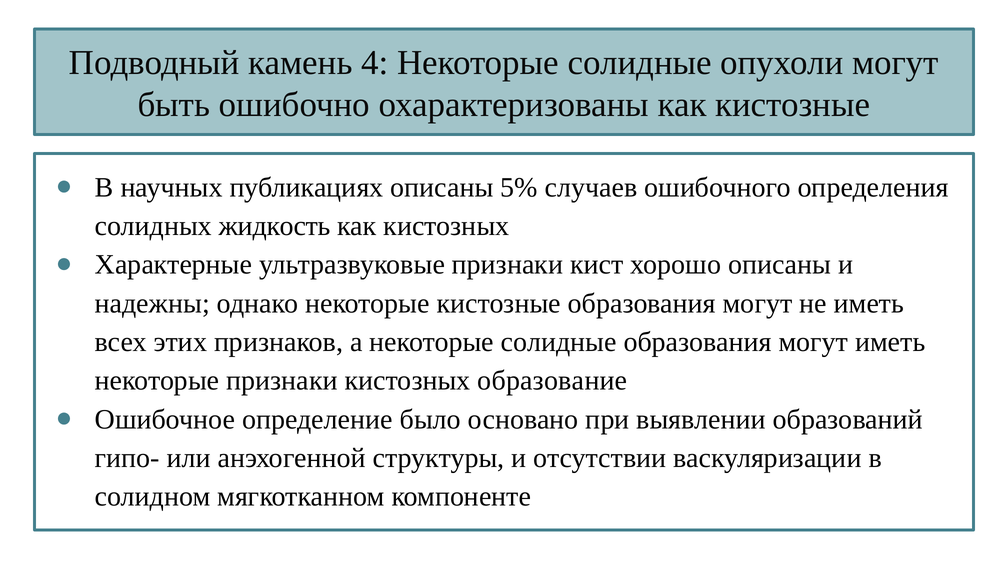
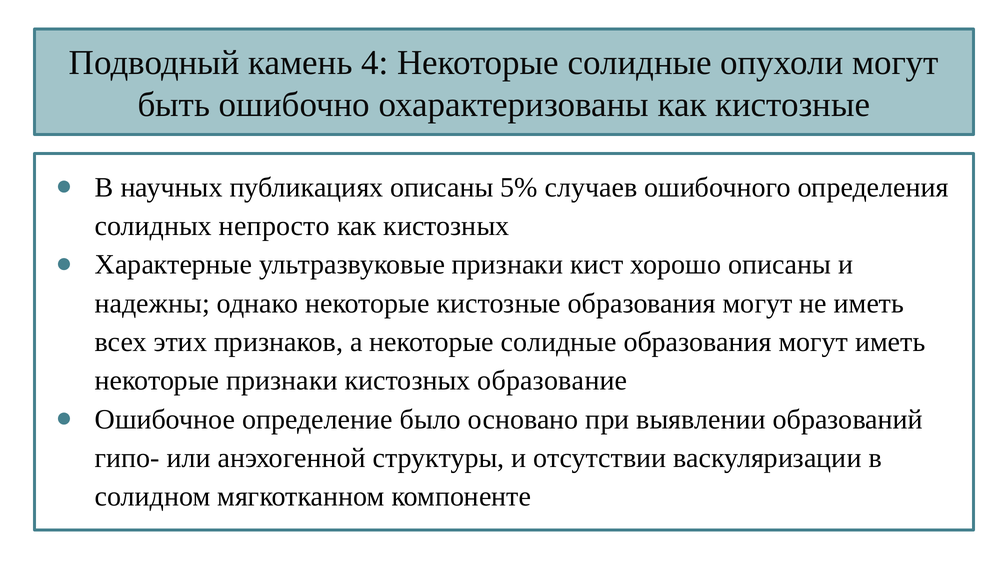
жидкость: жидкость -> непросто (274, 226)
